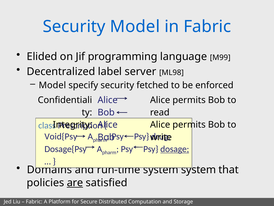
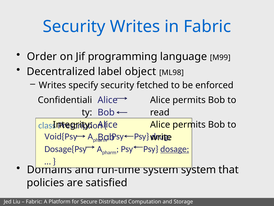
Security Model: Model -> Writes (135, 27)
Elided: Elided -> Order (42, 56)
server: server -> object (140, 71)
Model: Model -> Writes (52, 85)
are underline: present -> none (75, 182)
